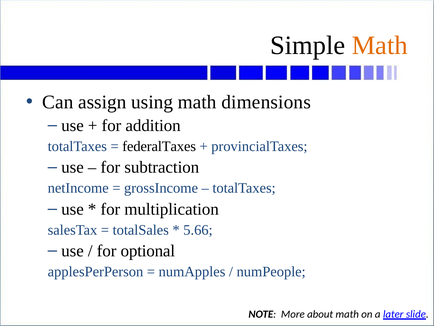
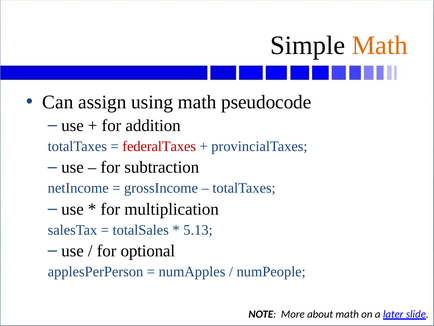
dimensions: dimensions -> pseudocode (266, 102)
federalTaxes colour: black -> red (159, 146)
5.66: 5.66 -> 5.13 (198, 230)
